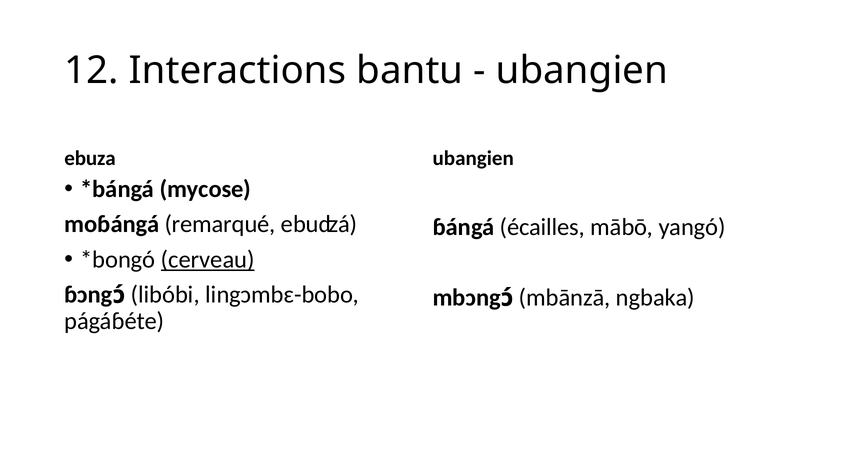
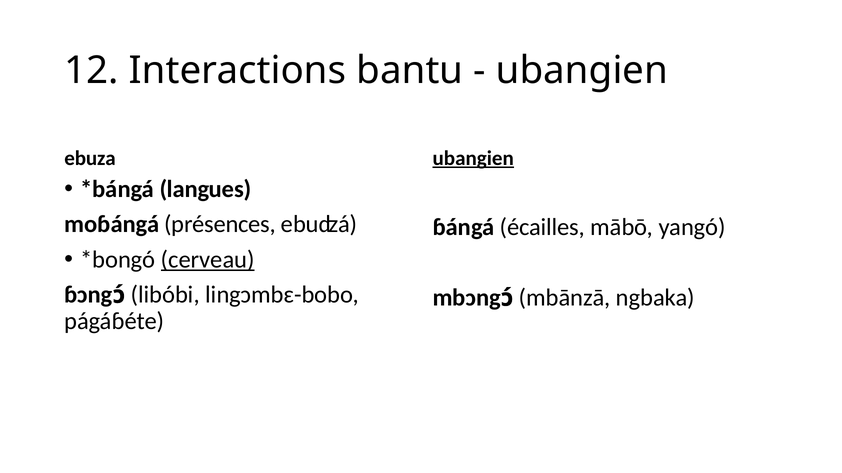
ubangien underline: none -> present (473, 158)
mycose: mycose -> langues (205, 189)
remarqué: remarqué -> présences (220, 225)
